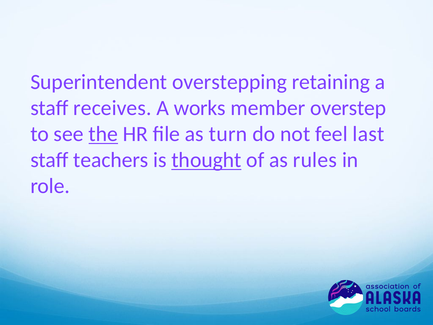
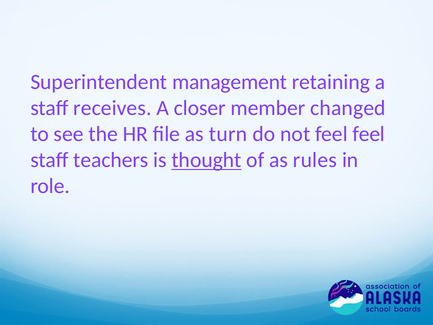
overstepping: overstepping -> management (230, 82)
works: works -> closer (200, 108)
overstep: overstep -> changed (348, 108)
the underline: present -> none (103, 134)
feel last: last -> feel (369, 134)
